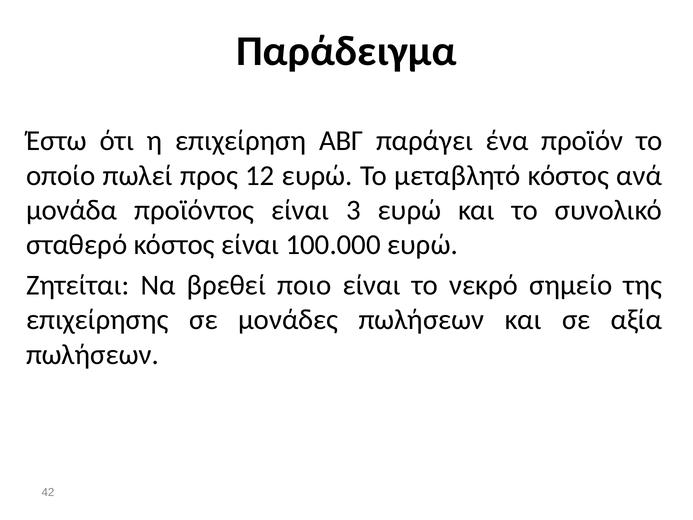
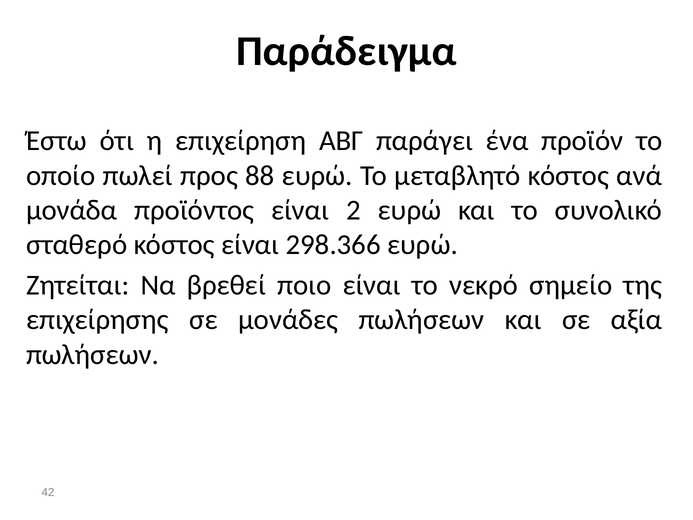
12: 12 -> 88 (260, 175)
3: 3 -> 2 (353, 210)
100.000: 100.000 -> 298.366 (333, 245)
